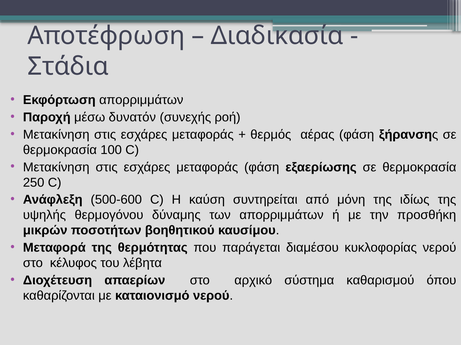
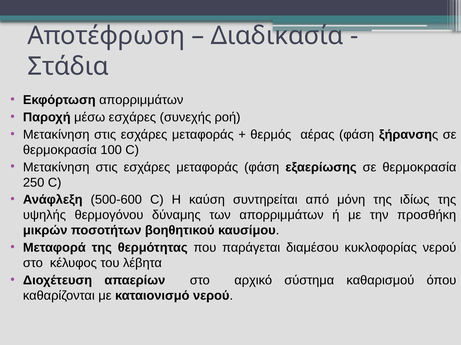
μέσω δυνατόν: δυνατόν -> εσχάρες (132, 118)
